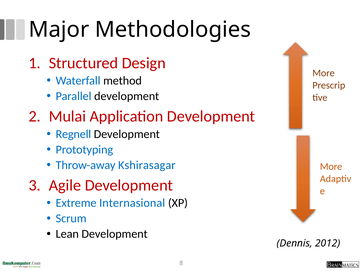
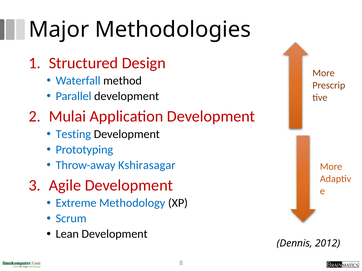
Regnell: Regnell -> Testing (73, 134)
Internasional: Internasional -> Methodology (132, 203)
